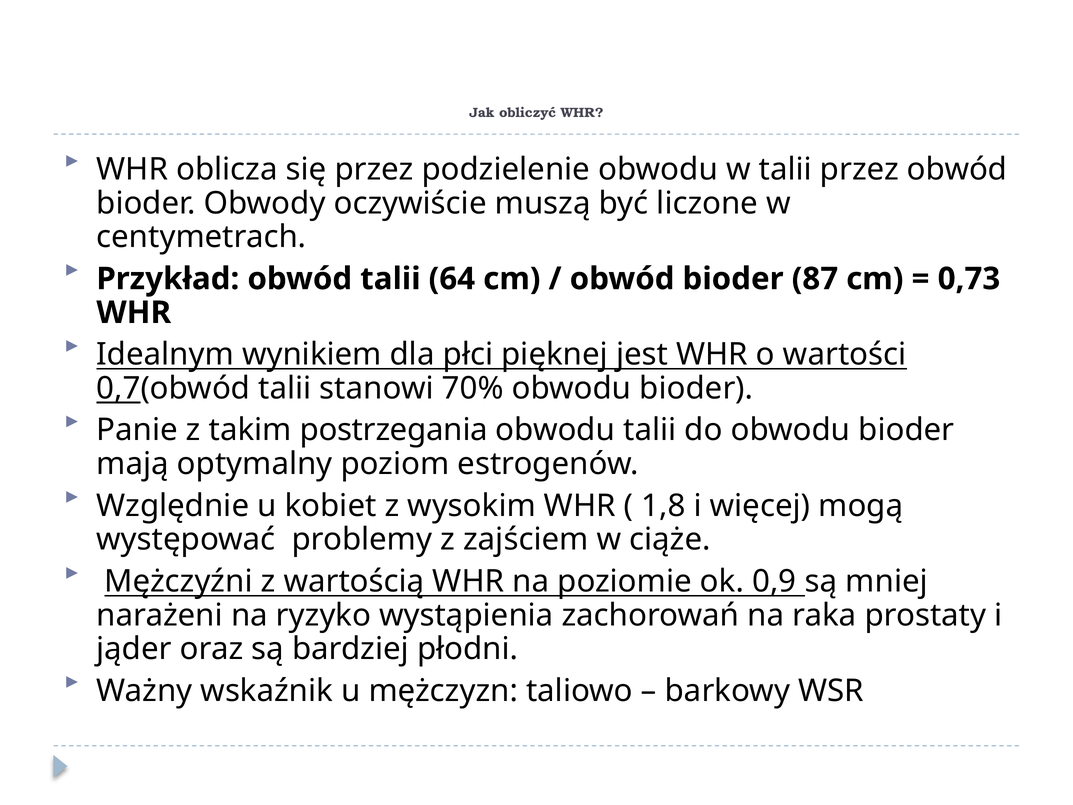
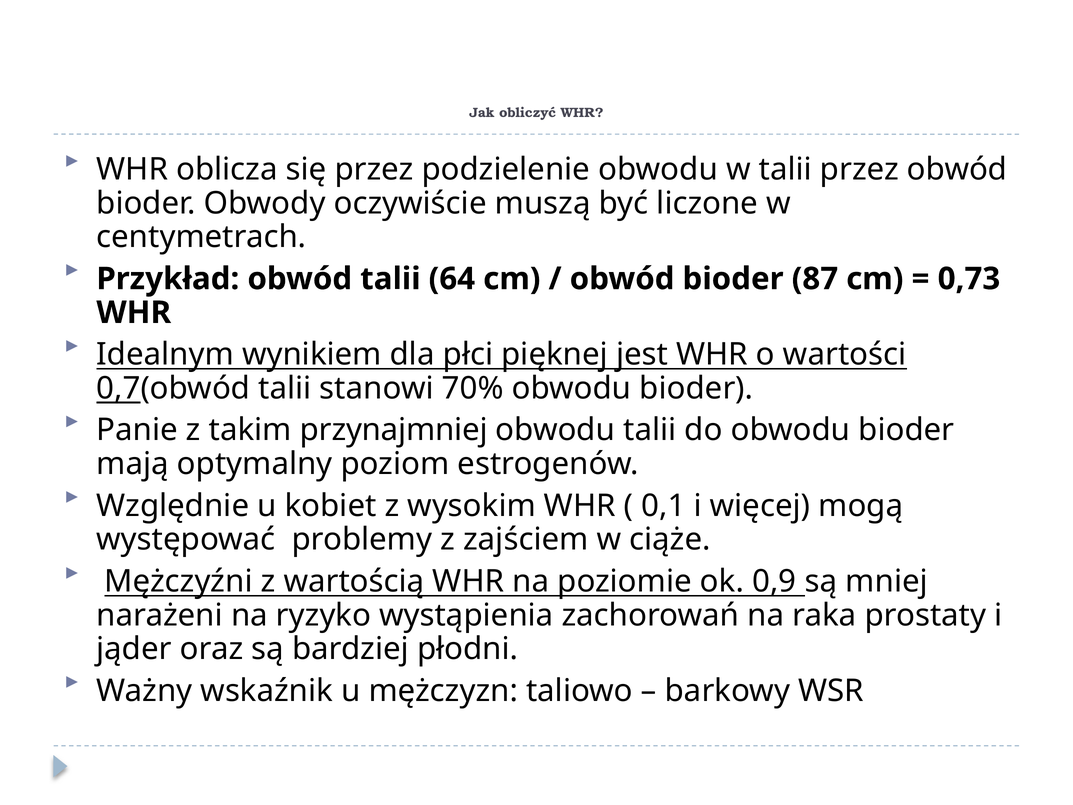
postrzegania: postrzegania -> przynajmniej (394, 430)
1,8: 1,8 -> 0,1 (663, 506)
